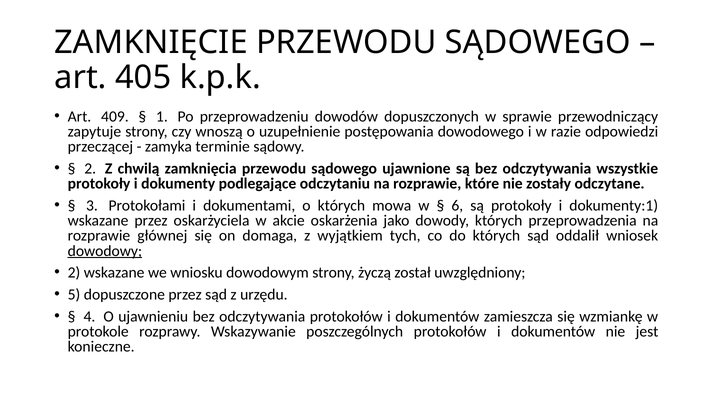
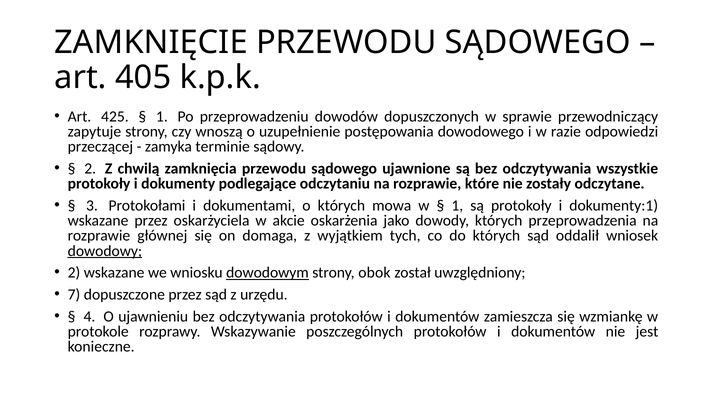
409: 409 -> 425 (115, 116)
6: 6 -> 1 (457, 206)
dowodowym underline: none -> present (267, 273)
życzą: życzą -> obok (374, 273)
5: 5 -> 7 (74, 295)
